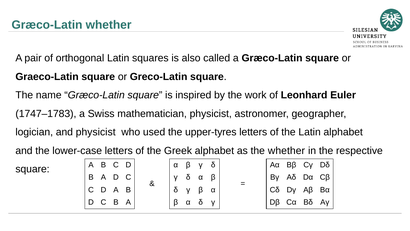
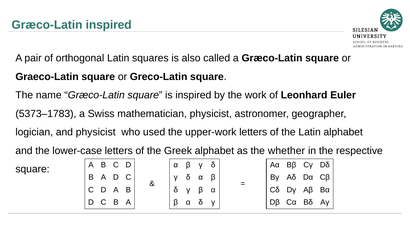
Græco-Latin whether: whether -> inspired (109, 25)
1747–1783: 1747–1783 -> 5373–1783 (46, 113)
upper-tyres: upper-tyres -> upper-work (211, 132)
